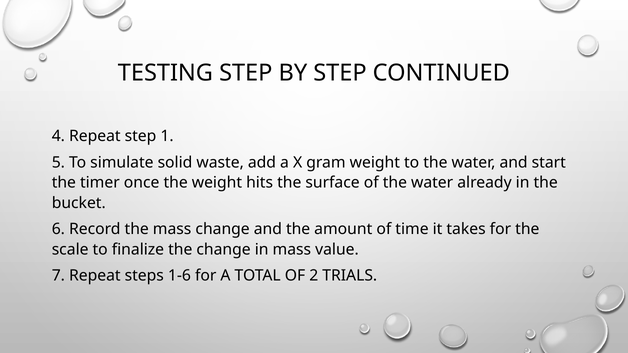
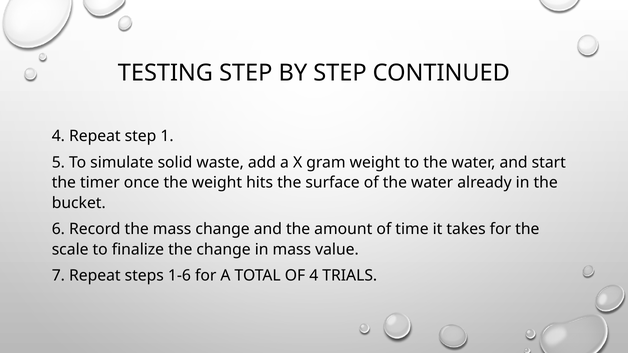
OF 2: 2 -> 4 (314, 276)
